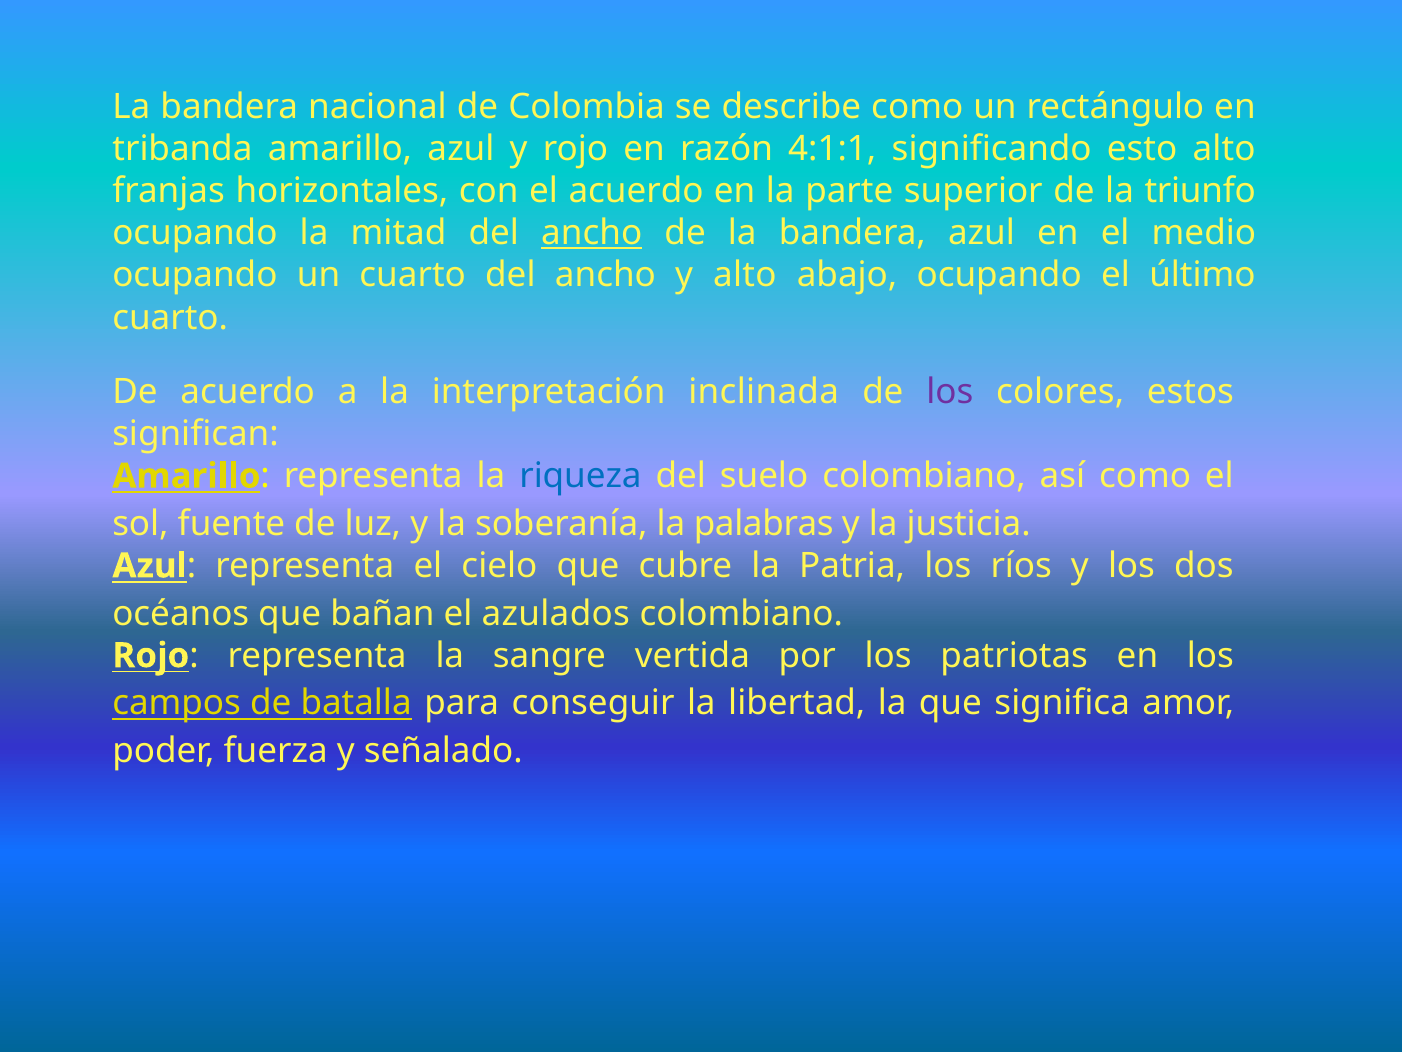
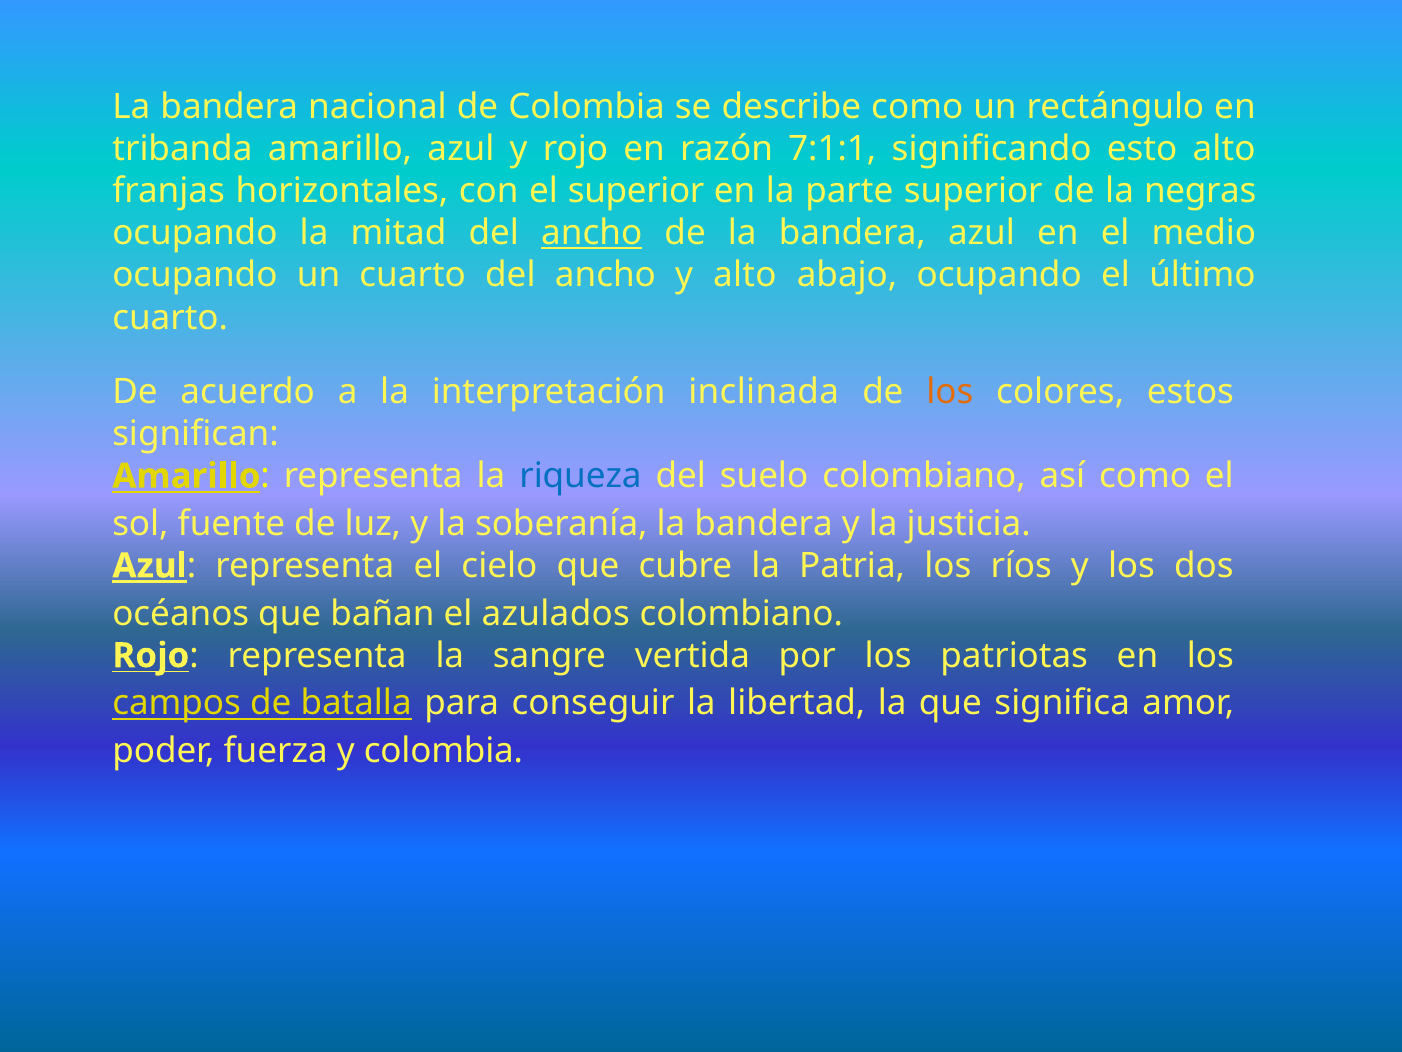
4:1:1: 4:1:1 -> 7:1:1 (832, 149)
el acuerdo: acuerdo -> superior (636, 191)
triunfo: triunfo -> negras (1200, 191)
los colour: purple -> orange (950, 392)
soberanía la palabras: palabras -> bandera (764, 524)
Azul underline: none -> present (150, 566)
y señalado: señalado -> colombia (443, 751)
